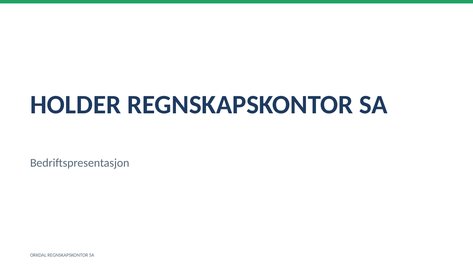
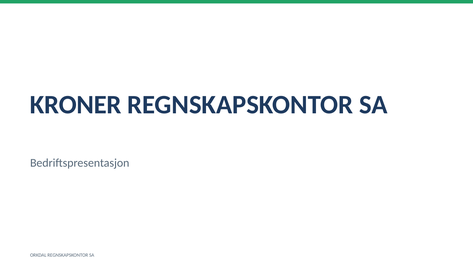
HOLDER: HOLDER -> KRONER (76, 105)
